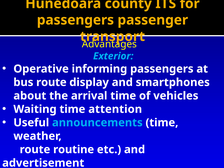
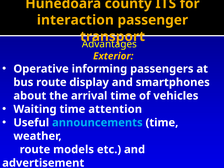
passengers: passengers -> interaction (75, 20)
Exterior colour: light blue -> yellow (113, 56)
routine: routine -> models (74, 150)
